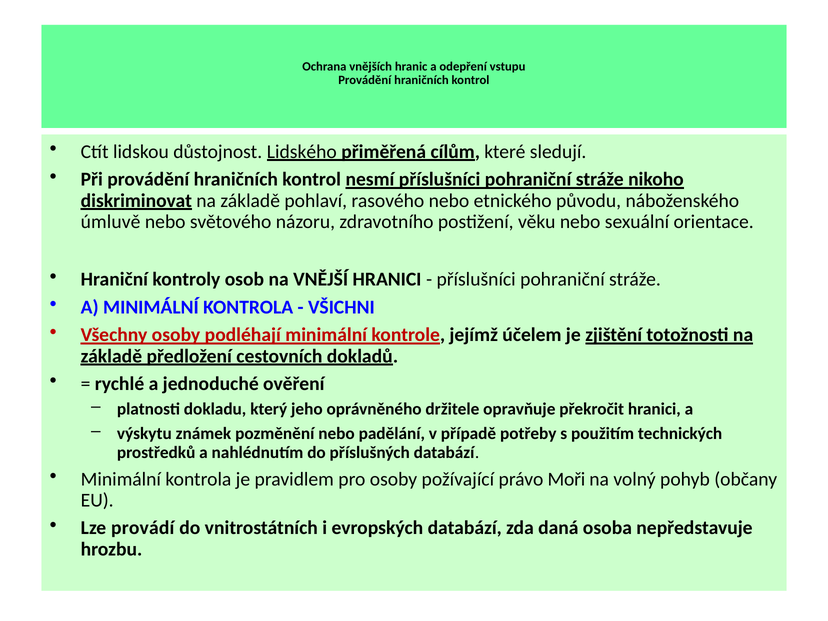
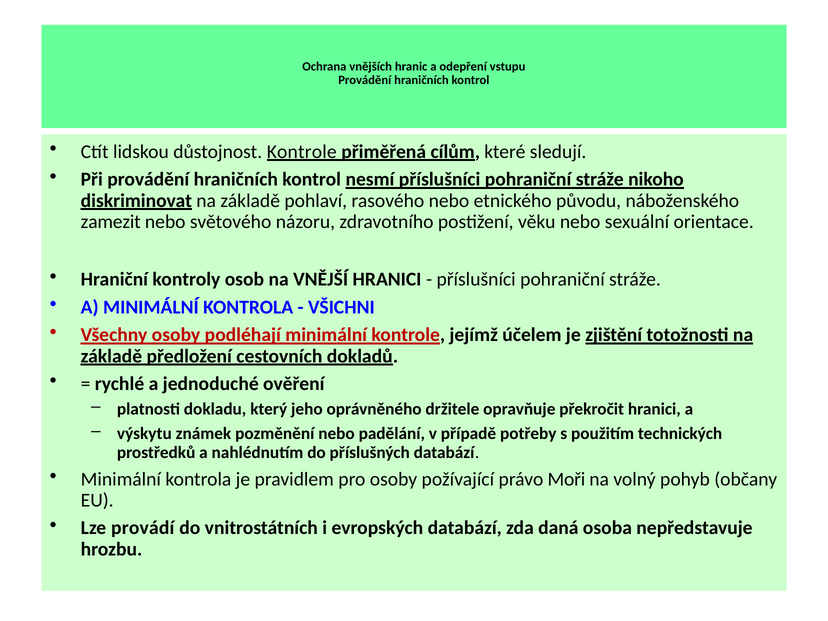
důstojnost Lidského: Lidského -> Kontrole (302, 152)
úmluvě: úmluvě -> zamezit (111, 222)
